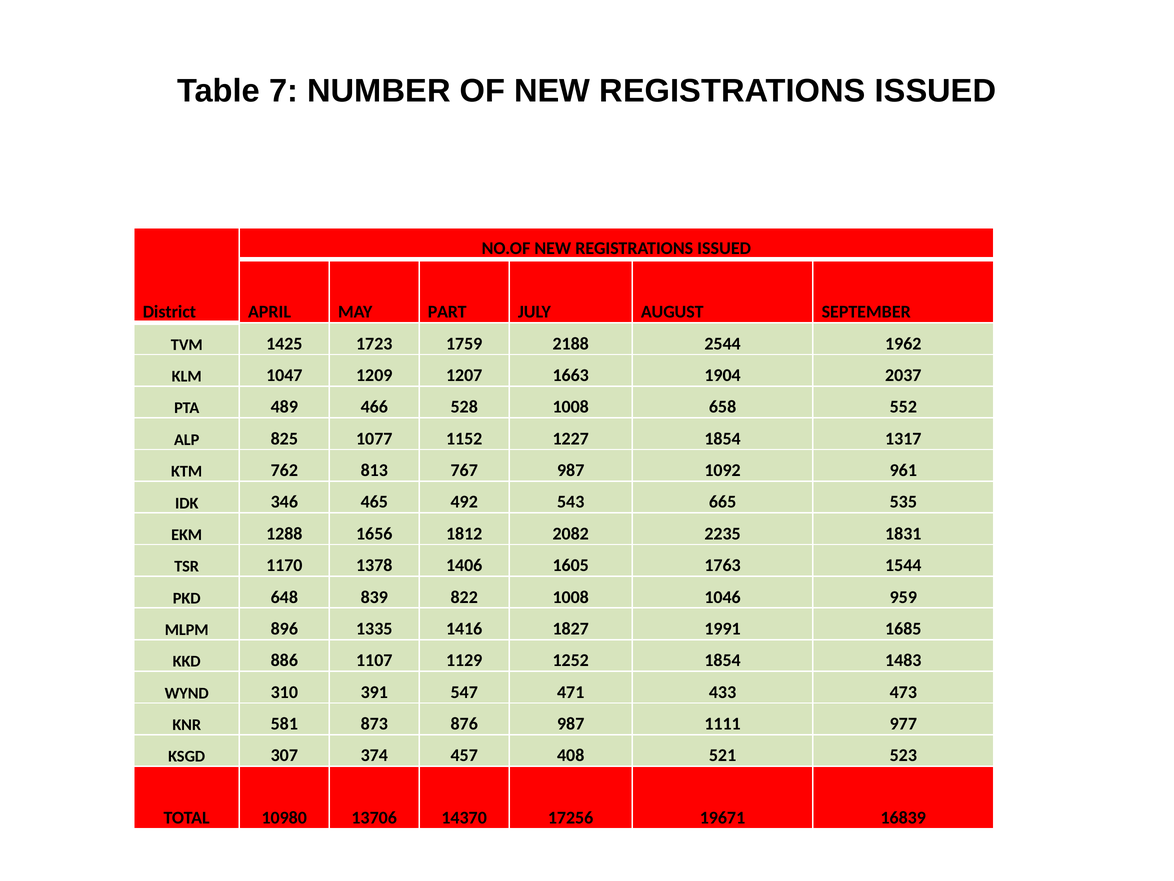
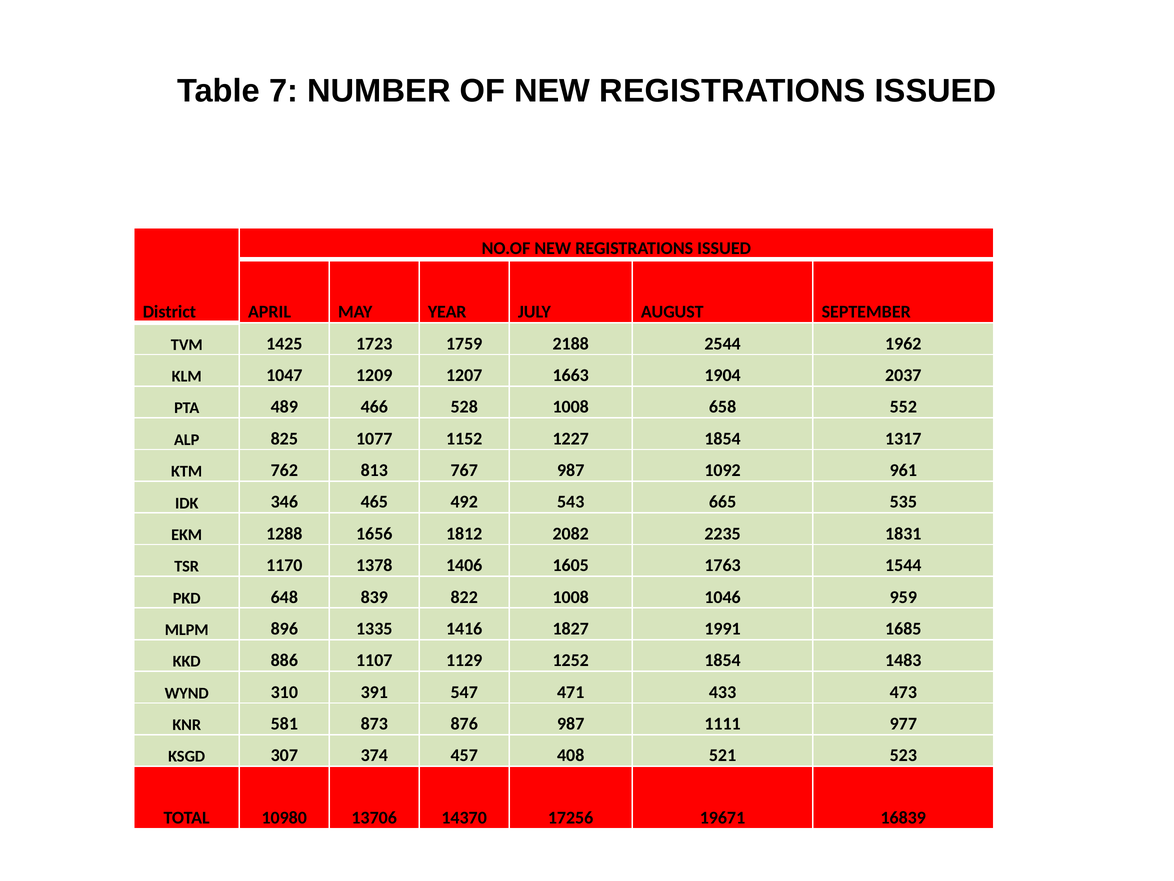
PART: PART -> YEAR (447, 312)
